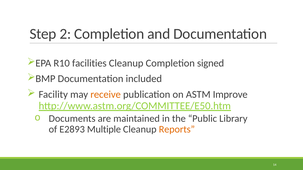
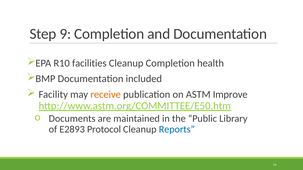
2: 2 -> 9 (65, 34)
signed: signed -> health (211, 63)
Multiple: Multiple -> Protocol (104, 130)
Reports colour: orange -> blue (177, 130)
